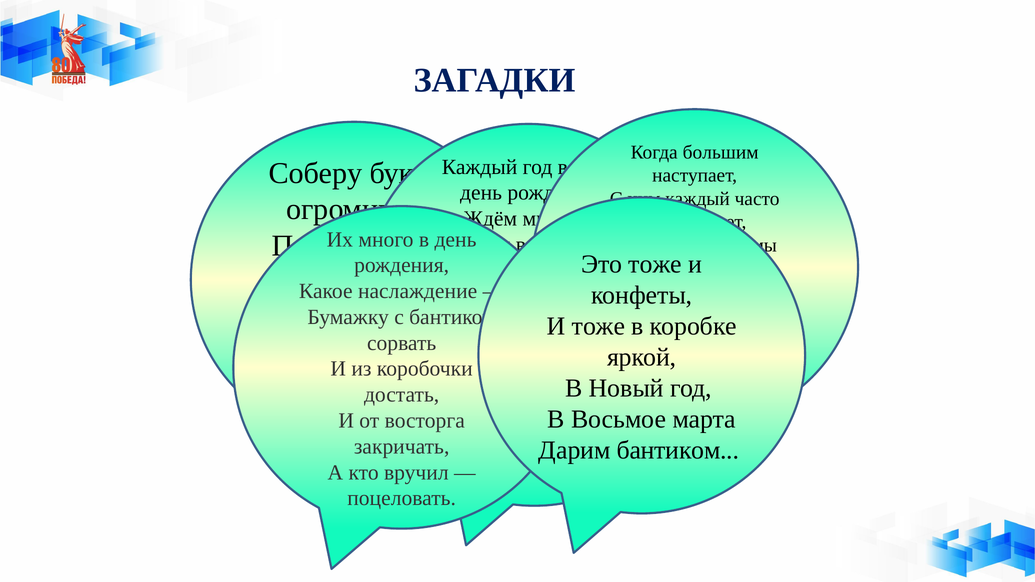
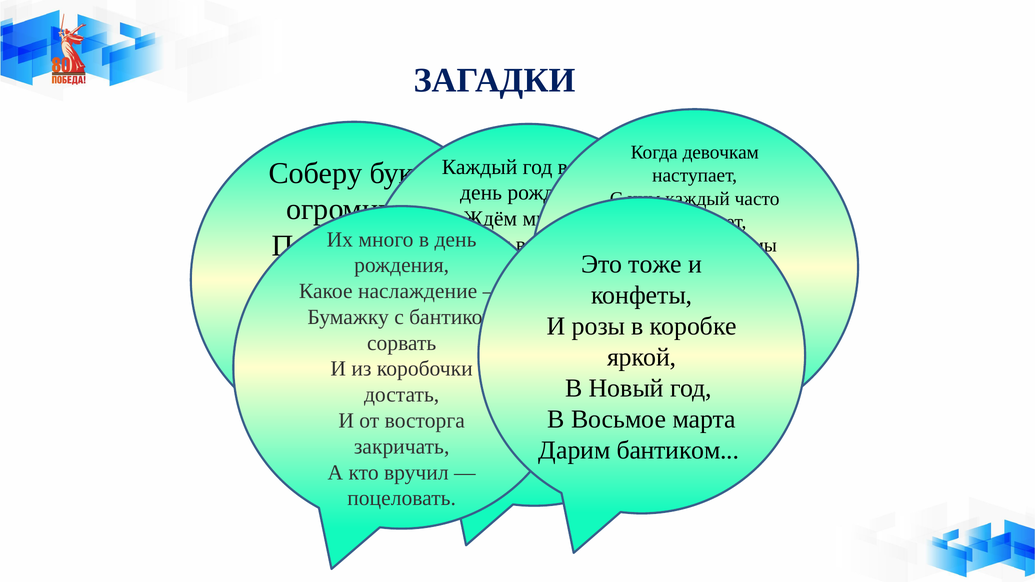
Когда большим: большим -> девочкам (721, 152)
тоже: тоже -> розы (598, 326)
